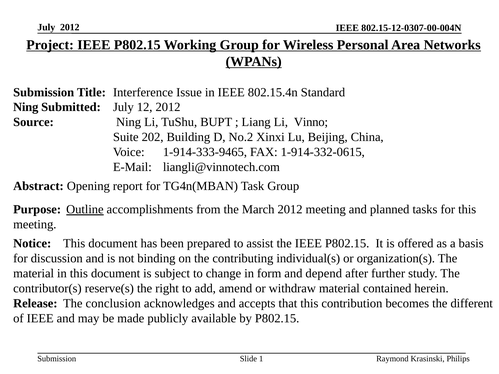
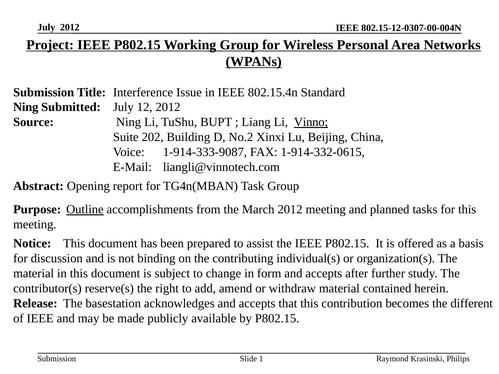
Vinno underline: none -> present (311, 122)
1-914-333-9465: 1-914-333-9465 -> 1-914-333-9087 (205, 152)
form and depend: depend -> accepts (324, 274)
conclusion: conclusion -> basestation (113, 304)
